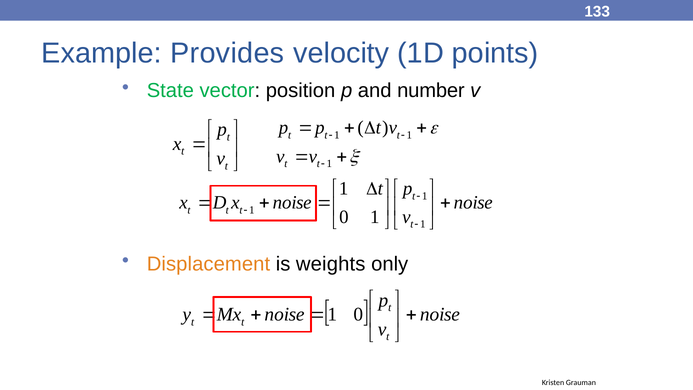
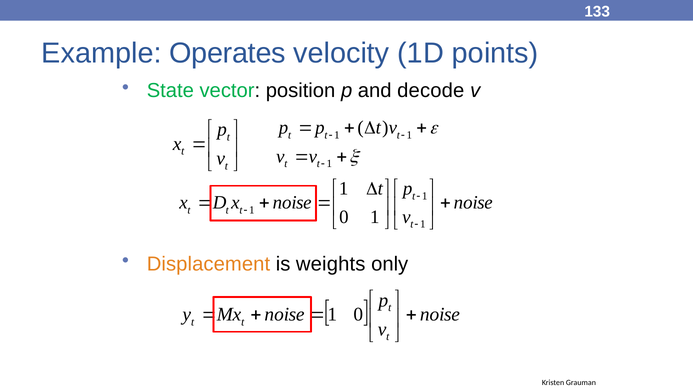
Provides: Provides -> Operates (228, 53)
number: number -> decode (431, 91)
